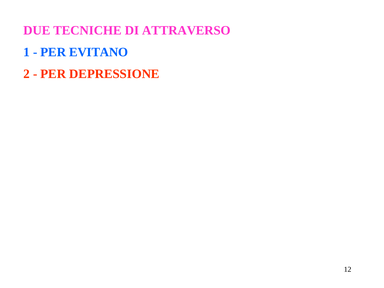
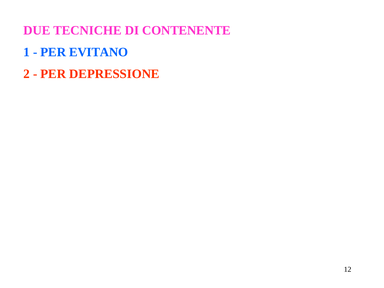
ATTRAVERSO: ATTRAVERSO -> CONTENENTE (186, 30)
